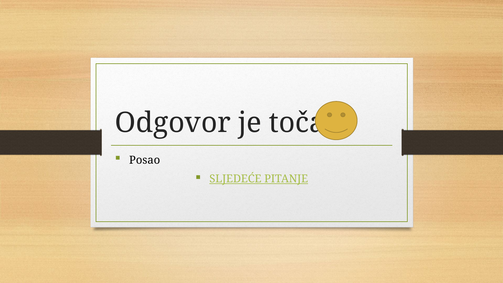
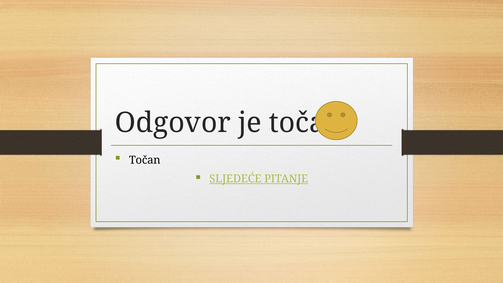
Posao: Posao -> Točan (145, 160)
